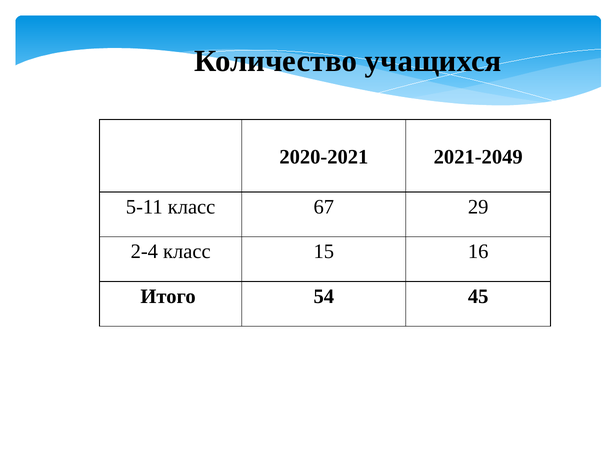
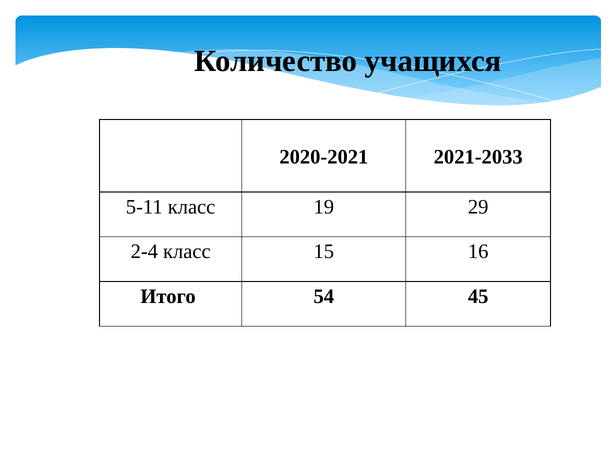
2021-2049: 2021-2049 -> 2021-2033 (478, 157)
67: 67 -> 19 (324, 207)
